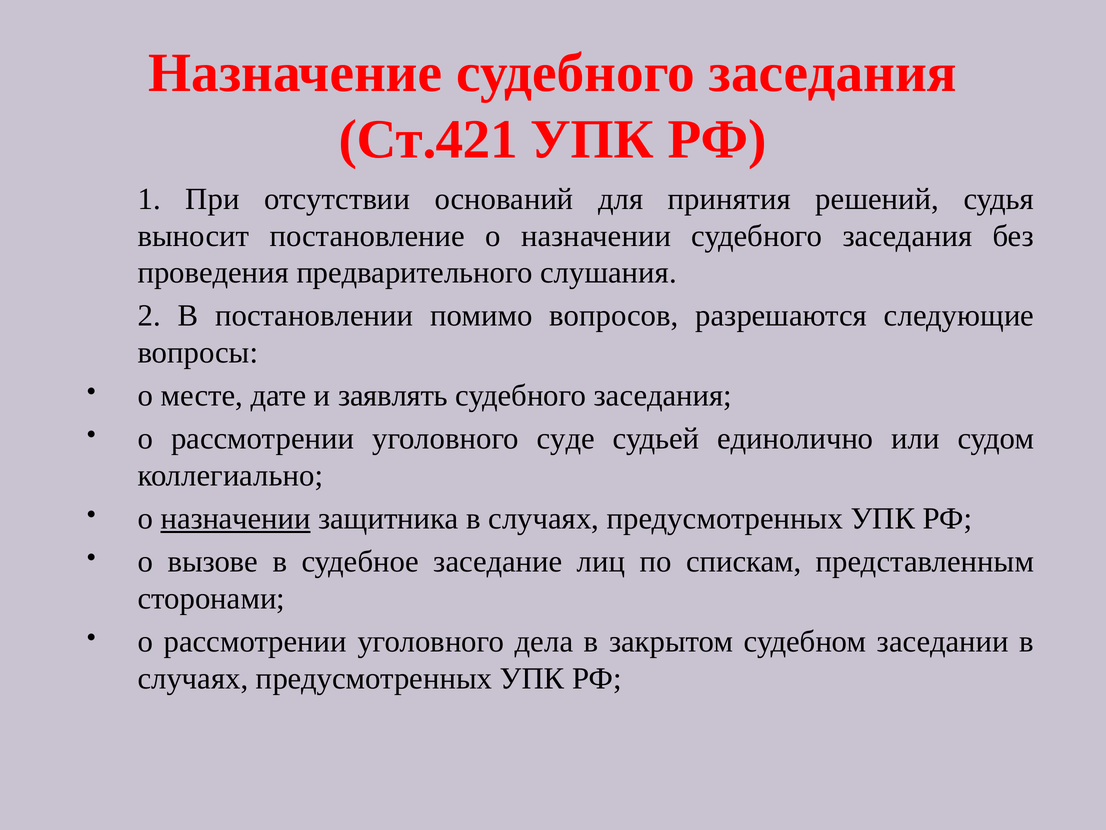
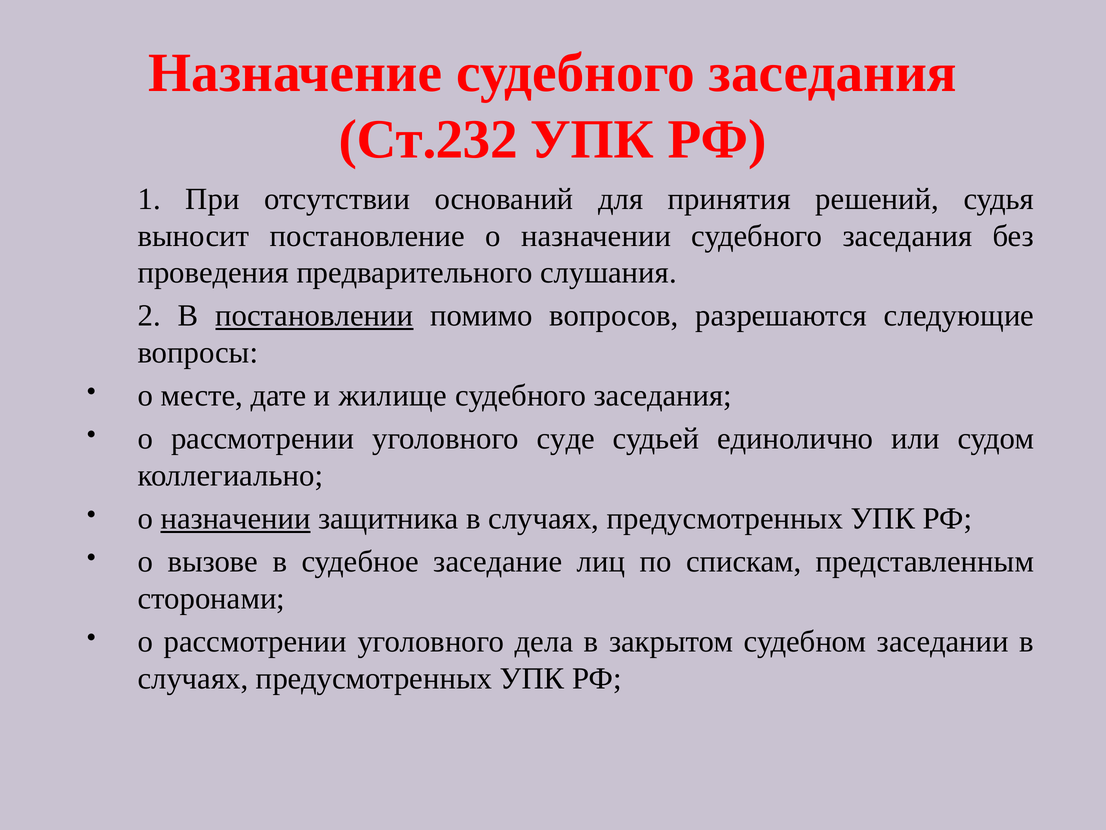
Ст.421: Ст.421 -> Ст.232 (428, 139)
постановлении underline: none -> present (314, 316)
заявлять: заявлять -> жилище (393, 396)
